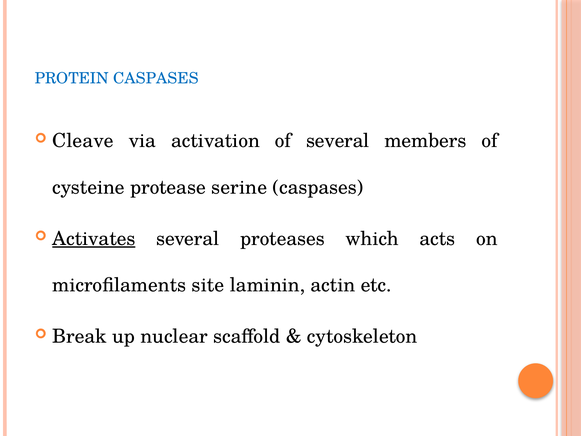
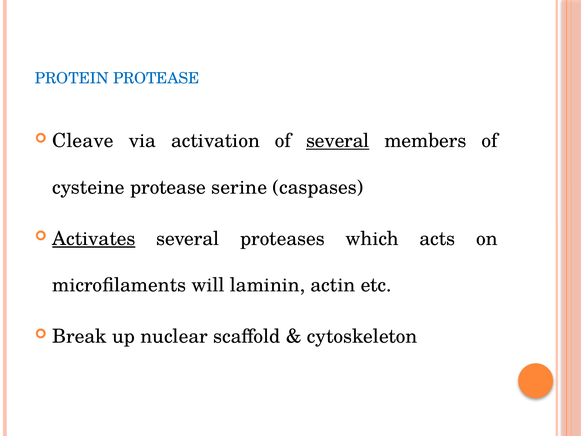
PROTEIN CASPASES: CASPASES -> PROTEASE (156, 78)
several underline: none -> present (338, 141)
site: site -> will (208, 285)
